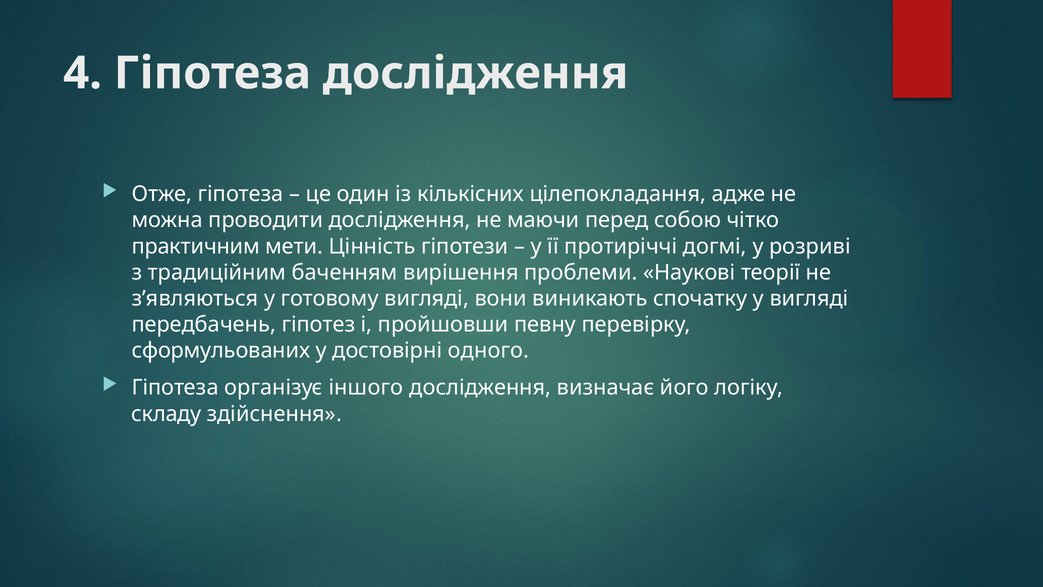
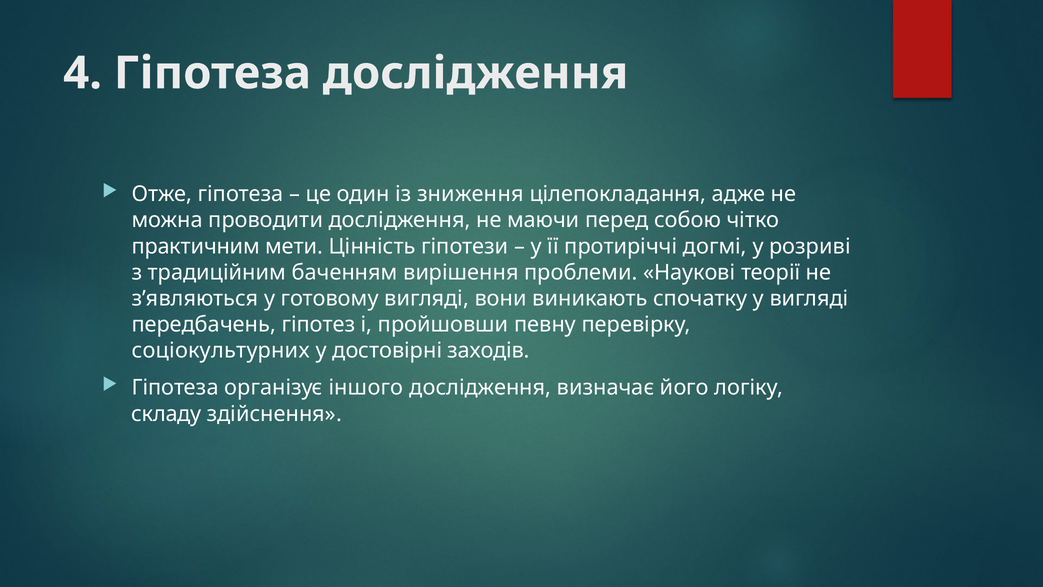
кількісних: кількісних -> зниження (470, 194)
сформульованих: сформульованих -> соціокультурних (221, 351)
одного: одного -> заходів (489, 351)
